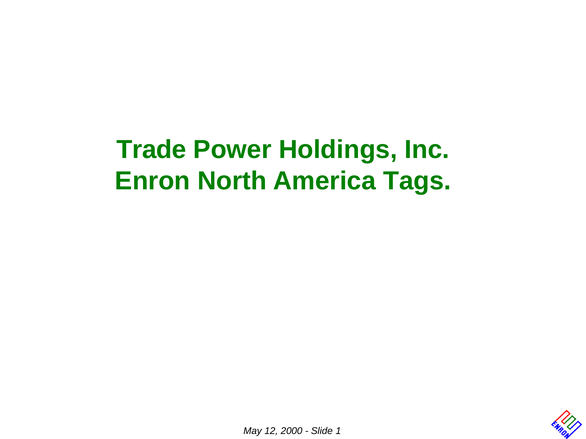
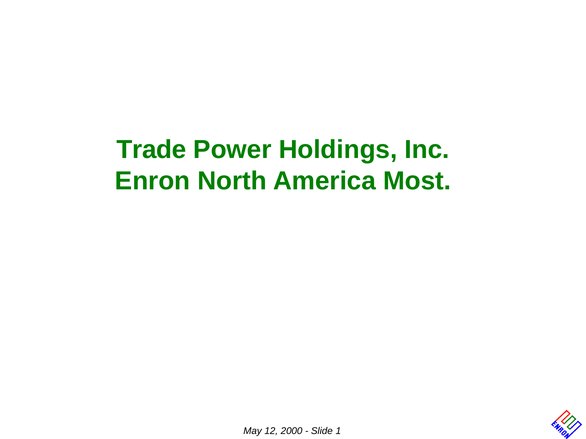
Tags: Tags -> Most (417, 181)
